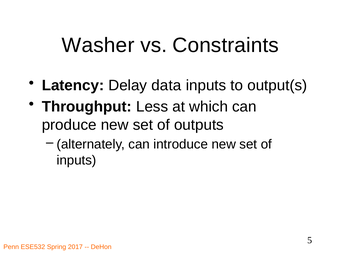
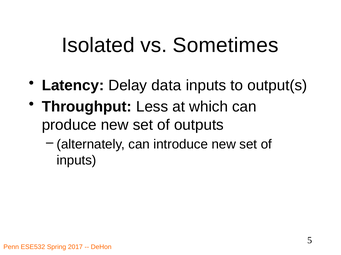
Washer: Washer -> Isolated (98, 45)
Constraints: Constraints -> Sometimes (226, 45)
